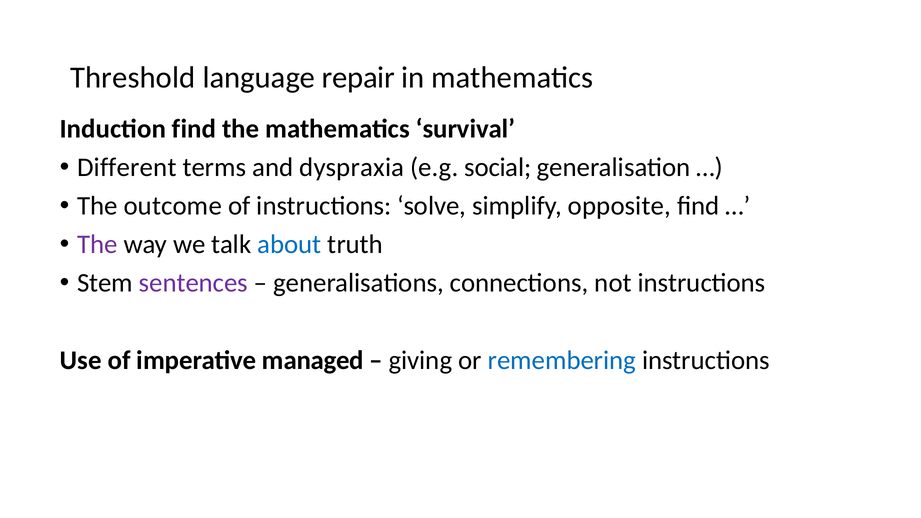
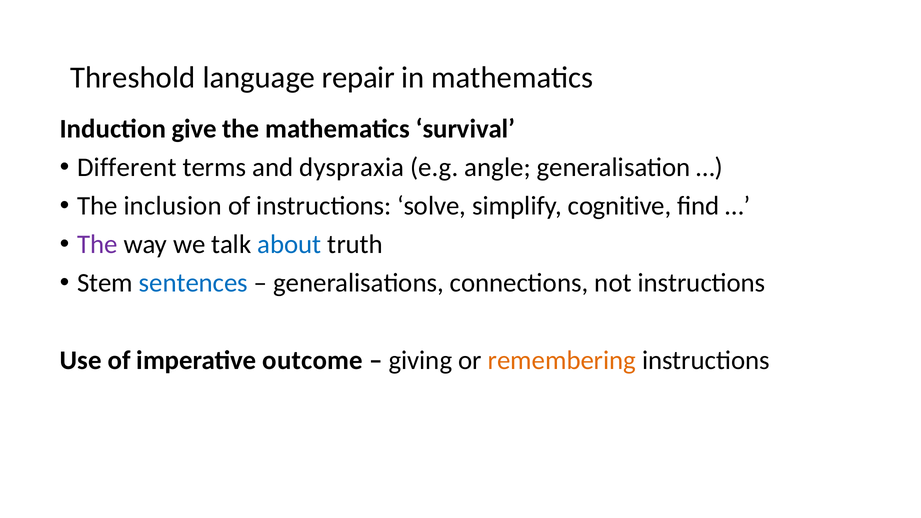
Induction find: find -> give (194, 129)
social: social -> angle (498, 167)
outcome: outcome -> inclusion (173, 206)
opposite: opposite -> cognitive (620, 206)
sentences colour: purple -> blue (193, 283)
managed: managed -> outcome (313, 360)
remembering colour: blue -> orange (562, 360)
